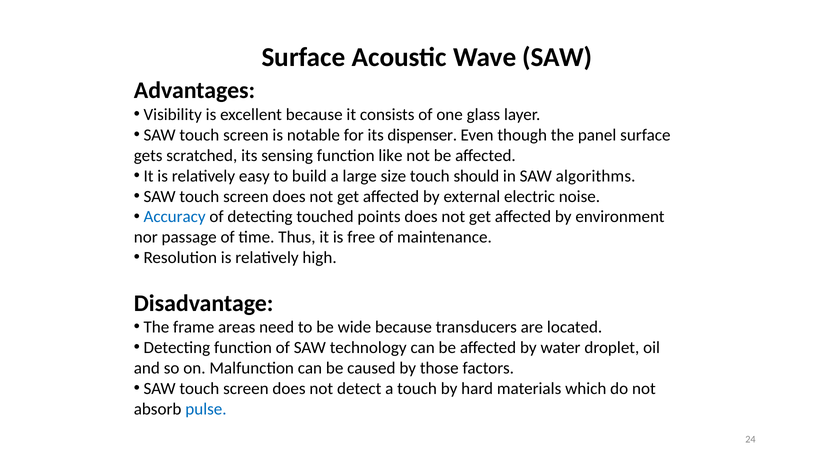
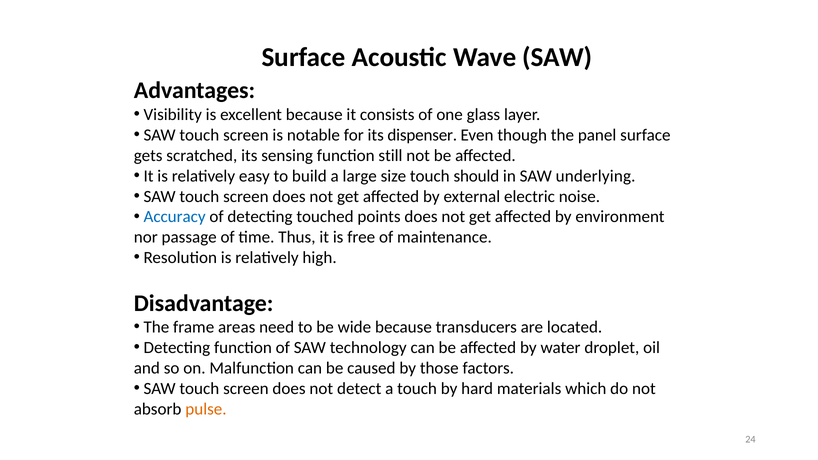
like: like -> still (390, 156)
algorithms: algorithms -> underlying (596, 176)
pulse colour: blue -> orange (206, 409)
